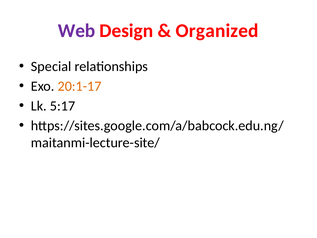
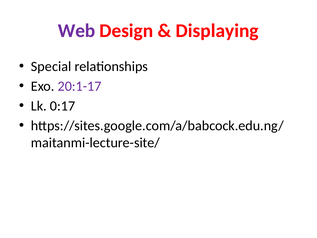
Organized: Organized -> Displaying (217, 31)
20:1-17 colour: orange -> purple (80, 86)
5:17: 5:17 -> 0:17 (63, 106)
